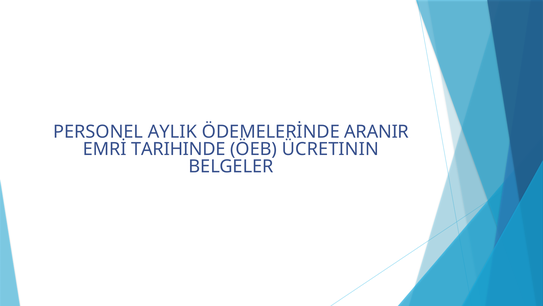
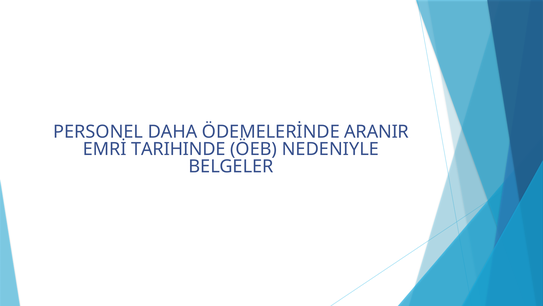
AYLIK: AYLIK -> DAHA (172, 131)
ÜCRETININ: ÜCRETININ -> NEDENIYLE (330, 149)
